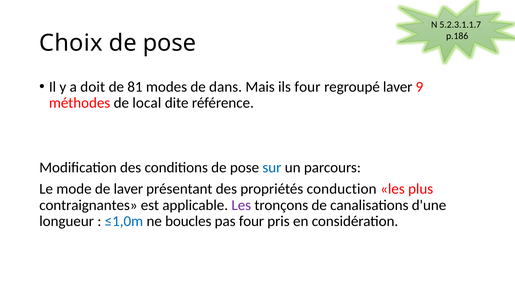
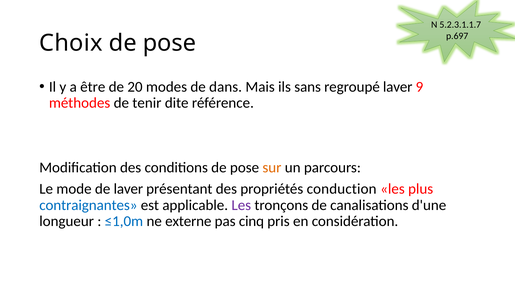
p.186: p.186 -> p.697 (457, 36)
doit: doit -> être (93, 87)
81: 81 -> 20 (135, 87)
ils four: four -> sans (308, 87)
local: local -> tenir (147, 103)
sur colour: blue -> orange (272, 168)
contraignantes colour: black -> blue (88, 206)
boucles: boucles -> externe (188, 222)
pas four: four -> cinq (251, 222)
